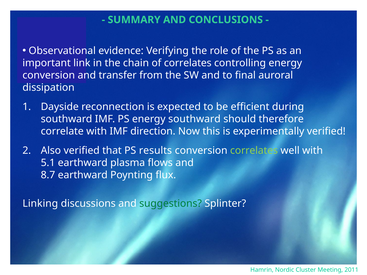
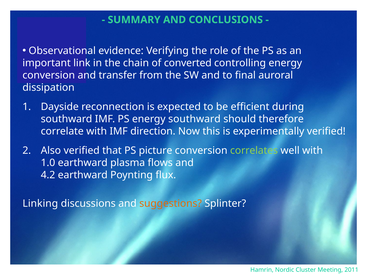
of correlates: correlates -> converted (188, 63)
results: results -> picture (156, 151)
5.1: 5.1 -> 1.0 (48, 163)
8.7: 8.7 -> 4.2 (48, 175)
suggestions colour: green -> orange (171, 204)
